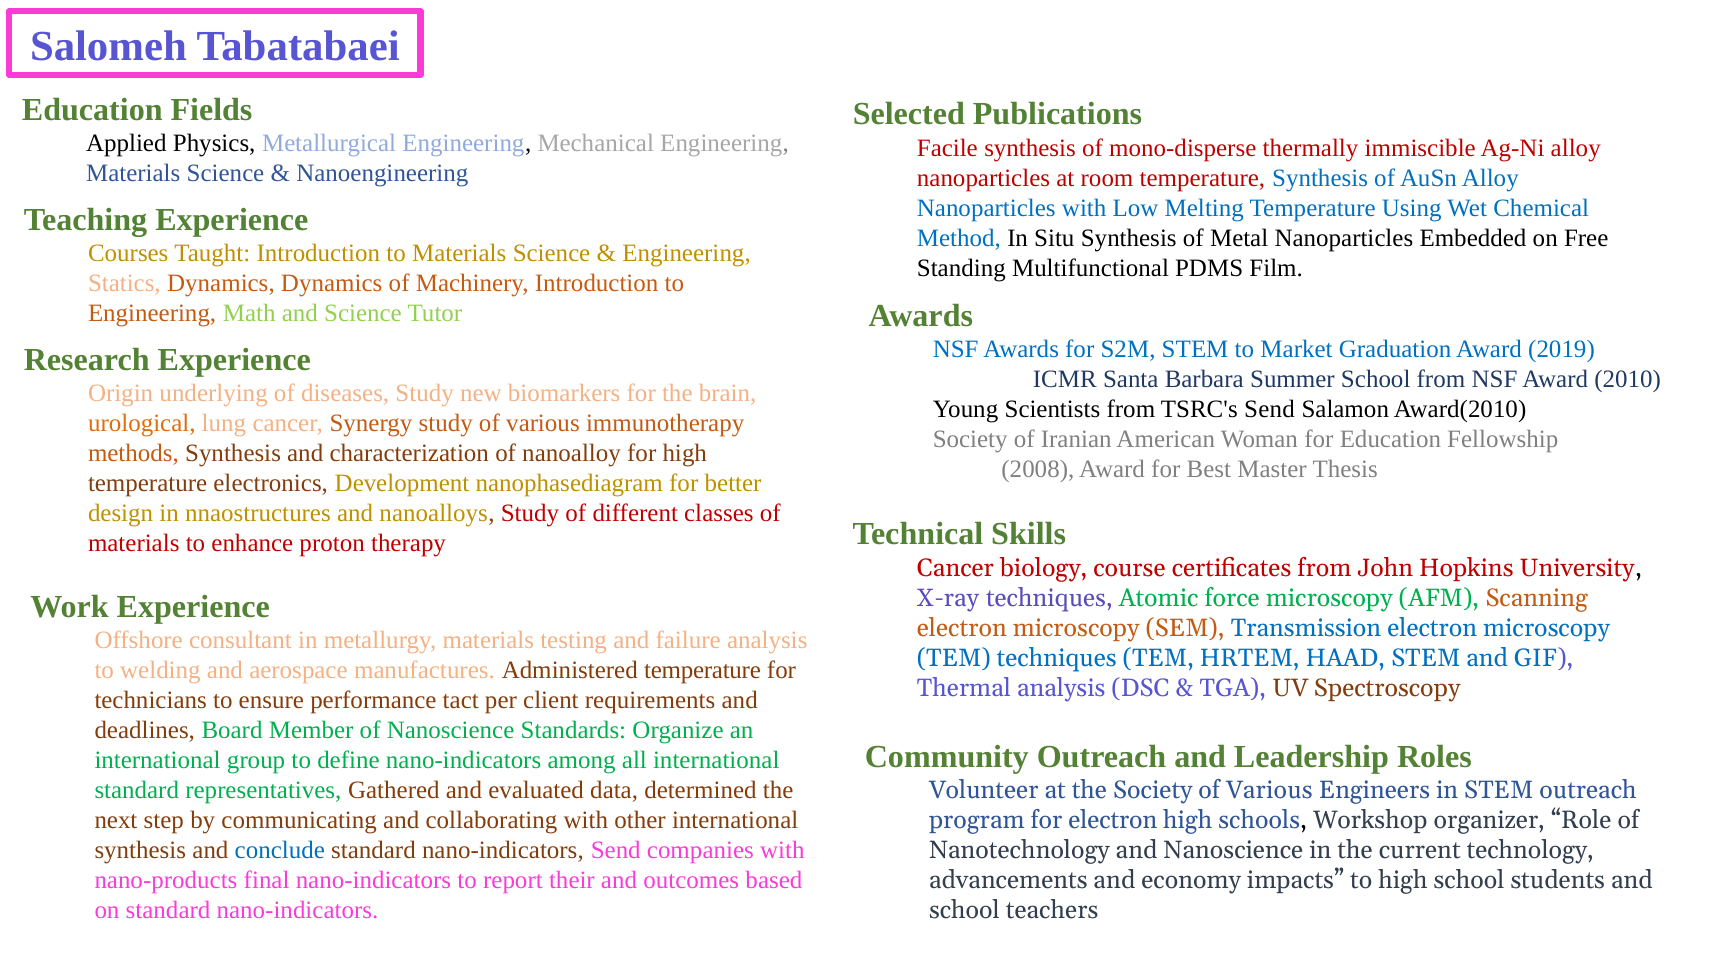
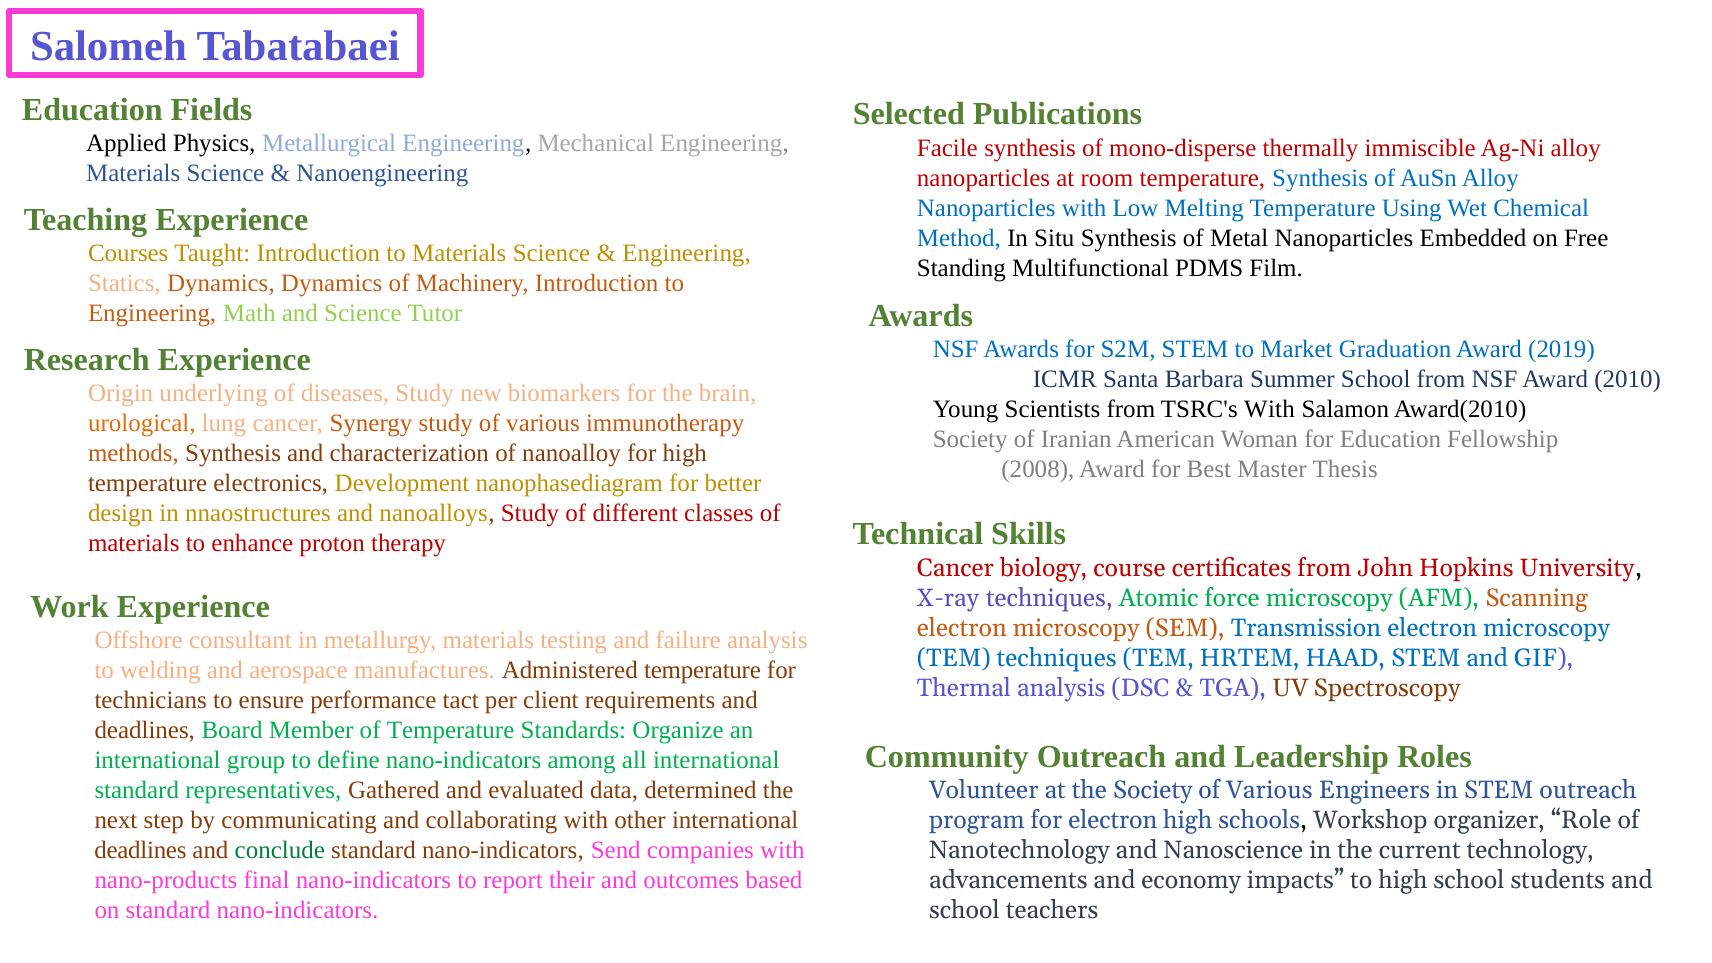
TSRC's Send: Send -> With (1270, 409)
of Nanoscience: Nanoscience -> Temperature (451, 730)
synthesis: synthesis -> deadlines (140, 850)
conclude colour: blue -> green (280, 850)
